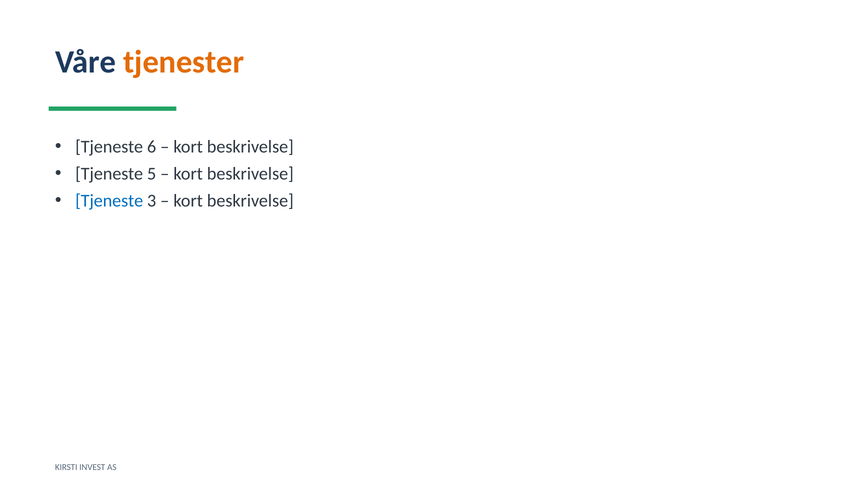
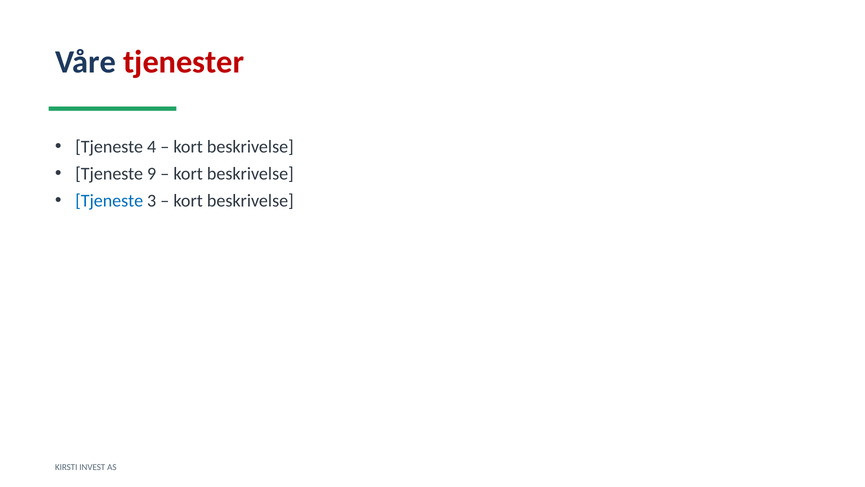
tjenester colour: orange -> red (184, 62)
6: 6 -> 4 (152, 147)
5: 5 -> 9 (152, 174)
